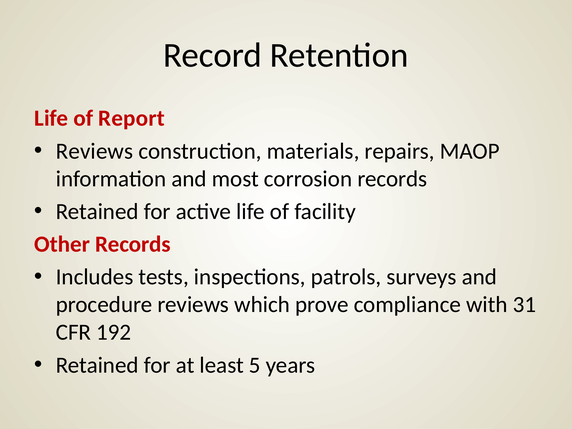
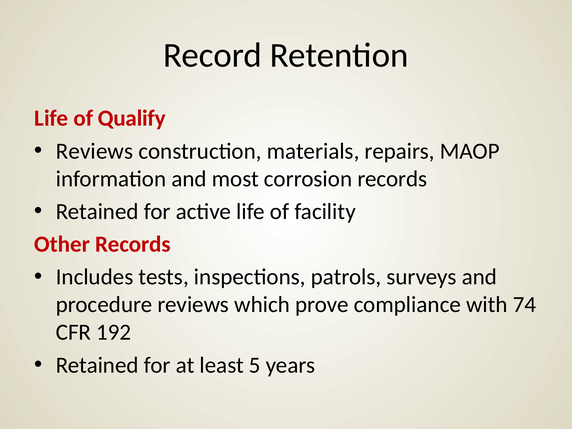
Report: Report -> Qualify (132, 118)
31: 31 -> 74 (525, 305)
